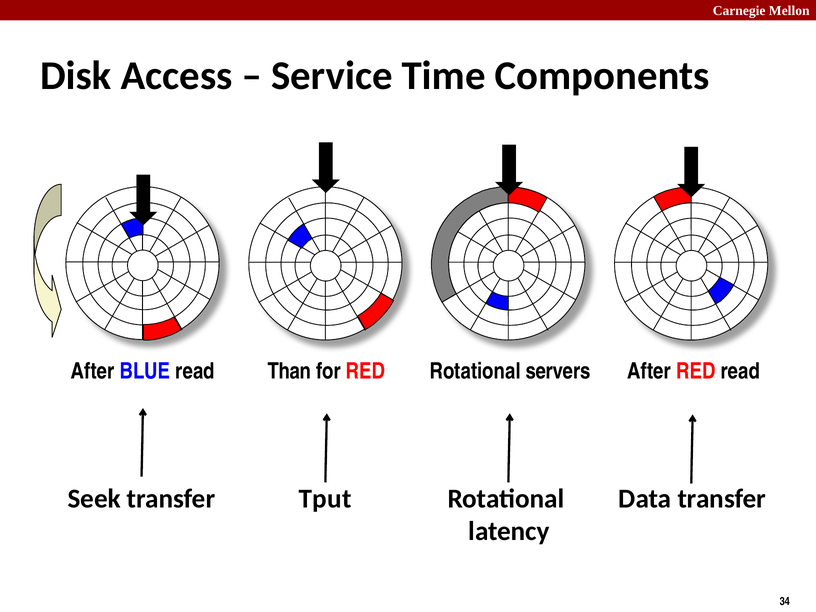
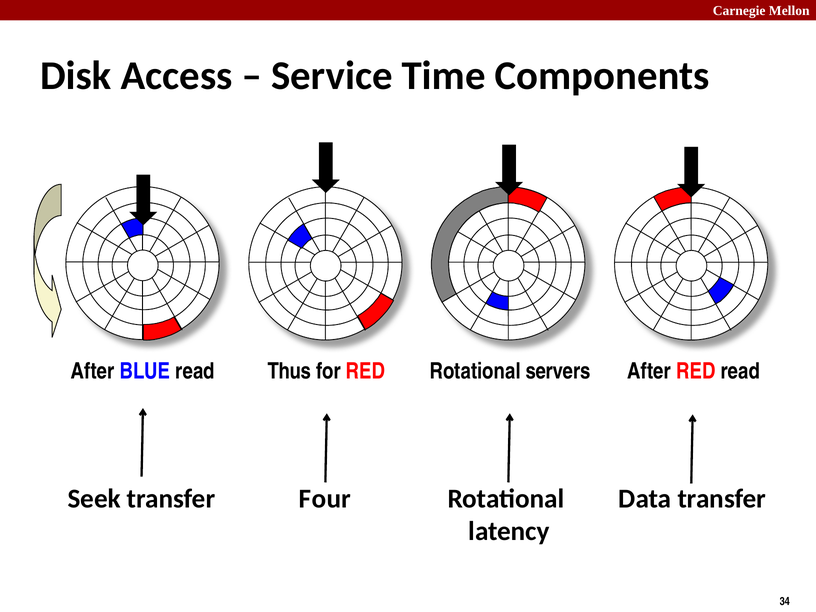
Than: Than -> Thus (289, 371)
Tput: Tput -> Four (325, 499)
